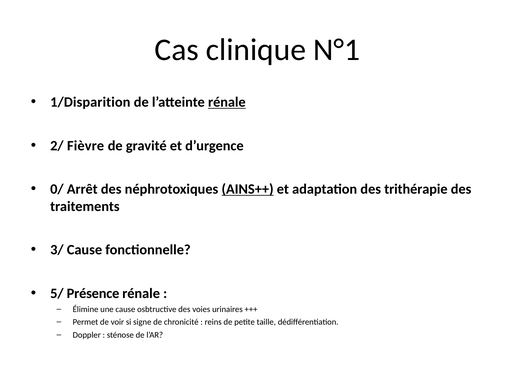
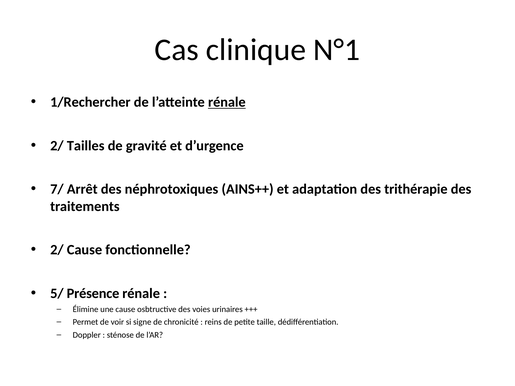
1/Disparition: 1/Disparition -> 1/Rechercher (90, 102)
Fièvre: Fièvre -> Tailles (86, 146)
0/: 0/ -> 7/ (57, 189)
AINS++ underline: present -> none (248, 189)
3/: 3/ -> 2/ (57, 250)
